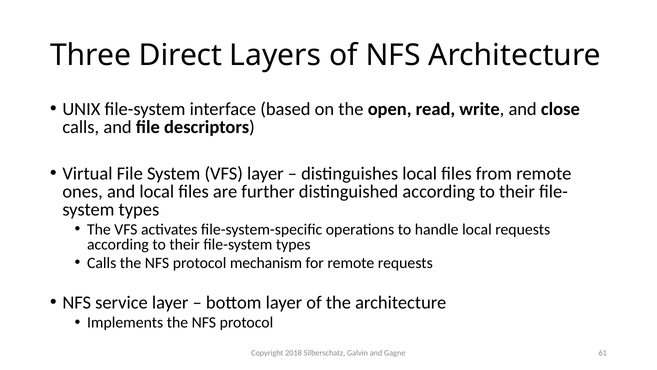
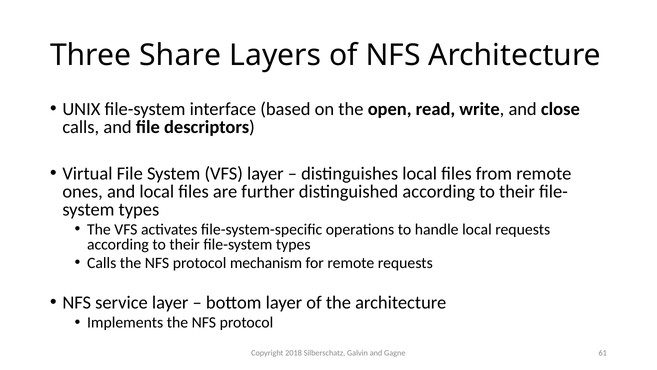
Direct: Direct -> Share (180, 55)
